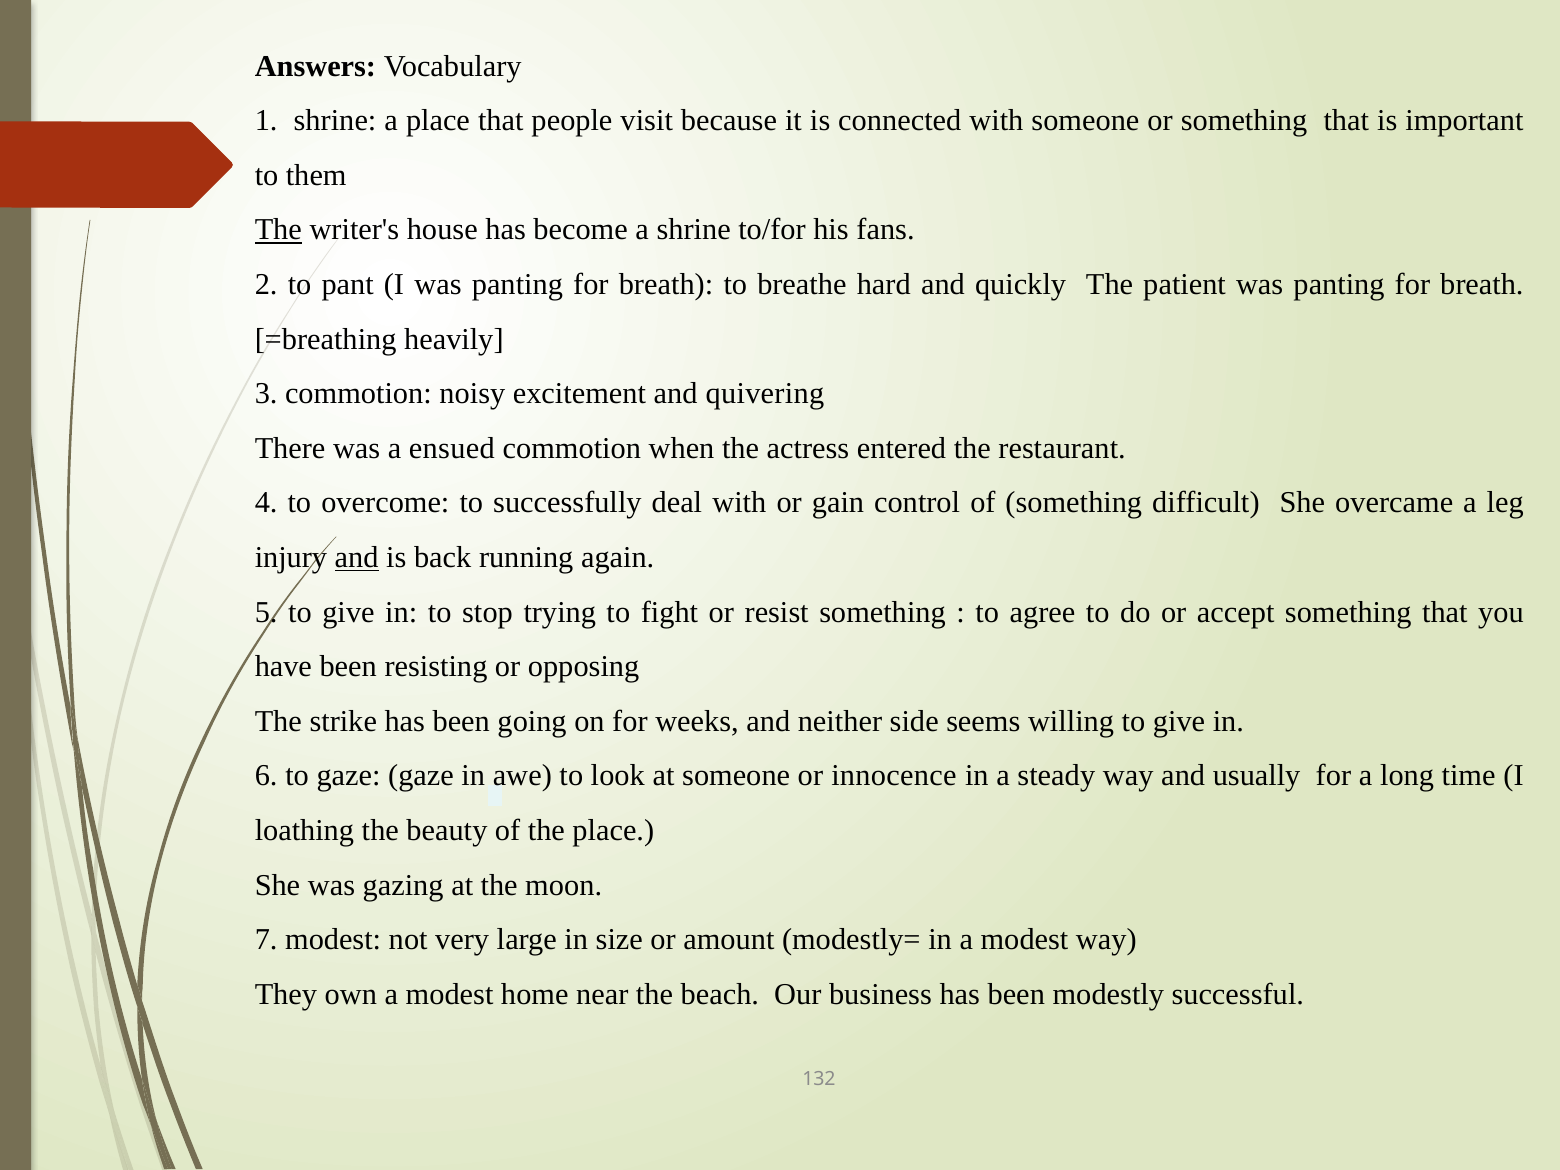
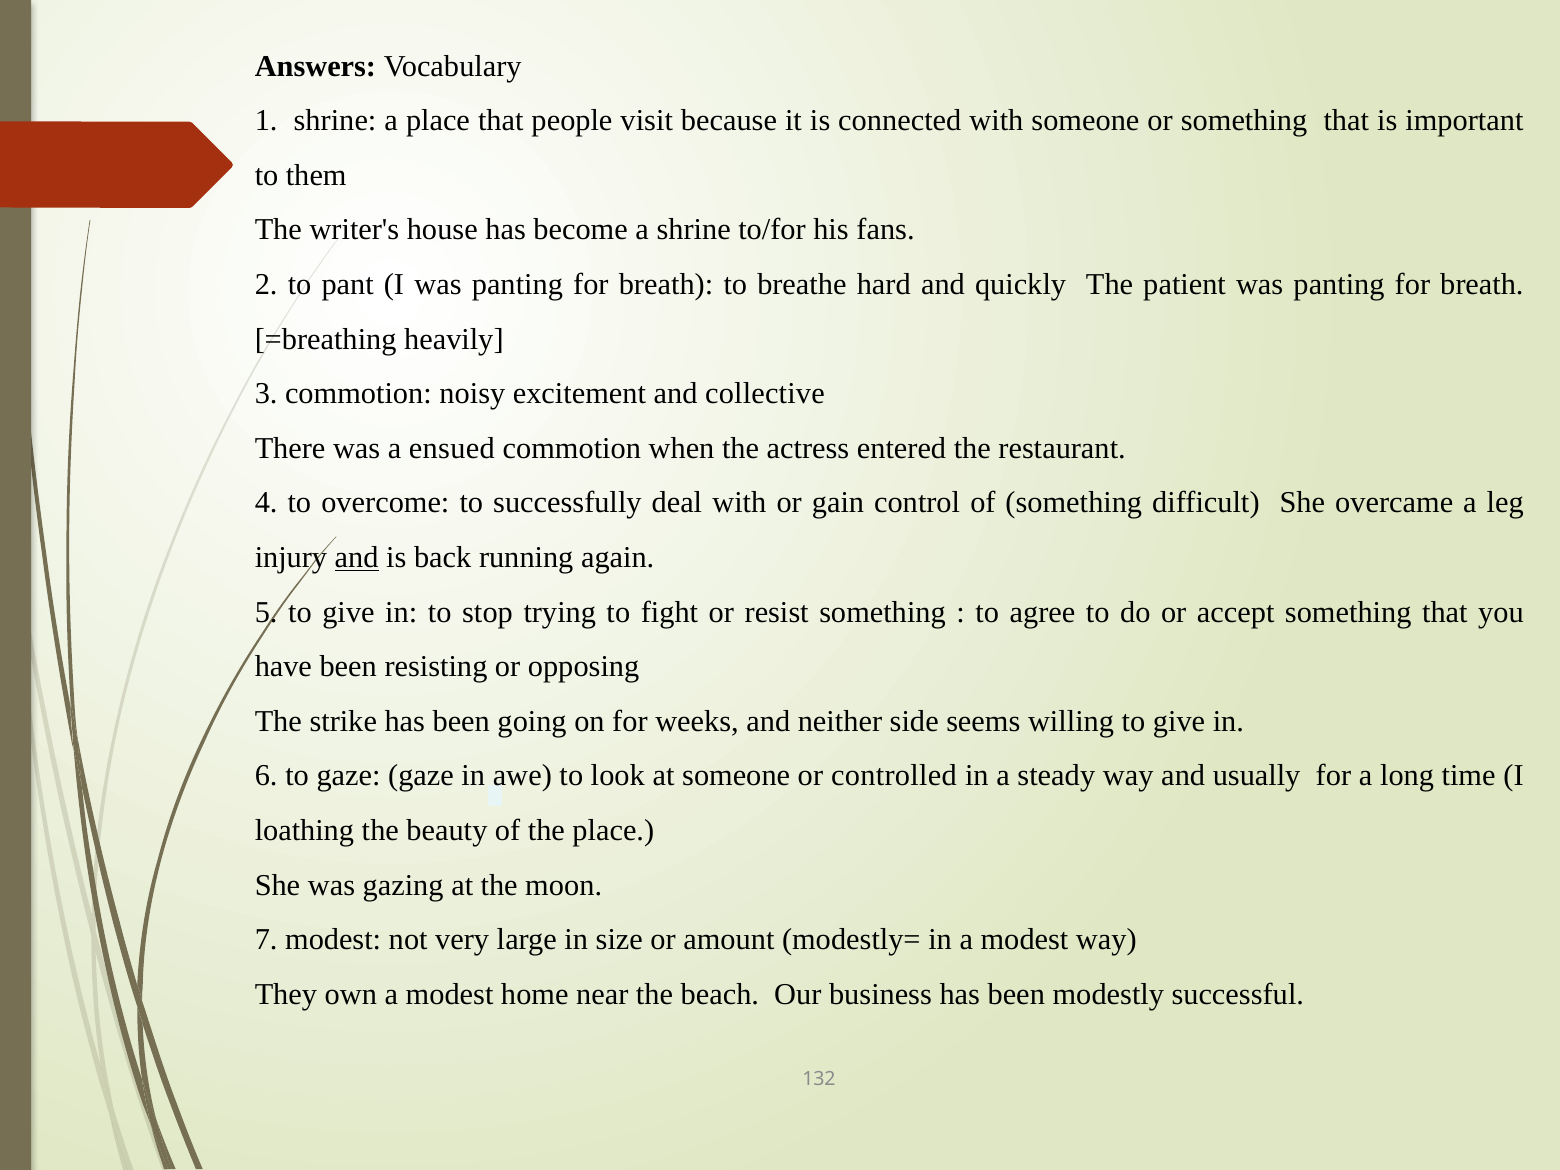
The underline: present -> none (278, 230)
quivering: quivering -> collective (765, 394)
innocence: innocence -> controlled (894, 776)
